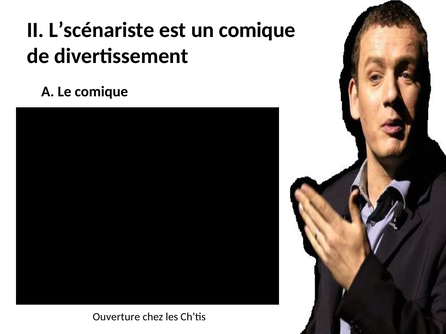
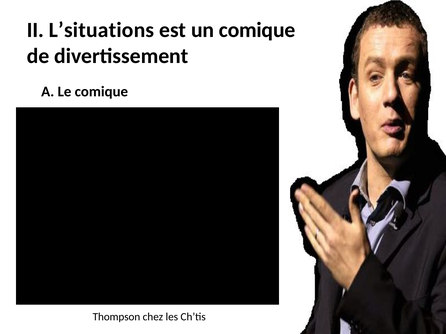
L’scénariste: L’scénariste -> L’situations (102, 30)
Ouverture: Ouverture -> Thompson (116, 317)
